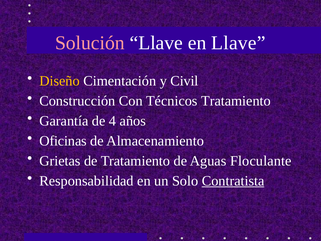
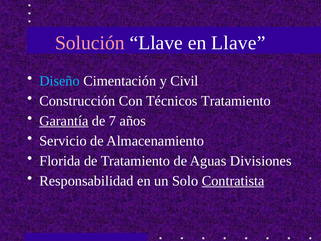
Diseño colour: yellow -> light blue (60, 81)
Garantía underline: none -> present (64, 121)
4: 4 -> 7 (113, 121)
Oficinas: Oficinas -> Servicio (63, 141)
Grietas: Grietas -> Florida (60, 161)
Floculante: Floculante -> Divisiones (261, 161)
